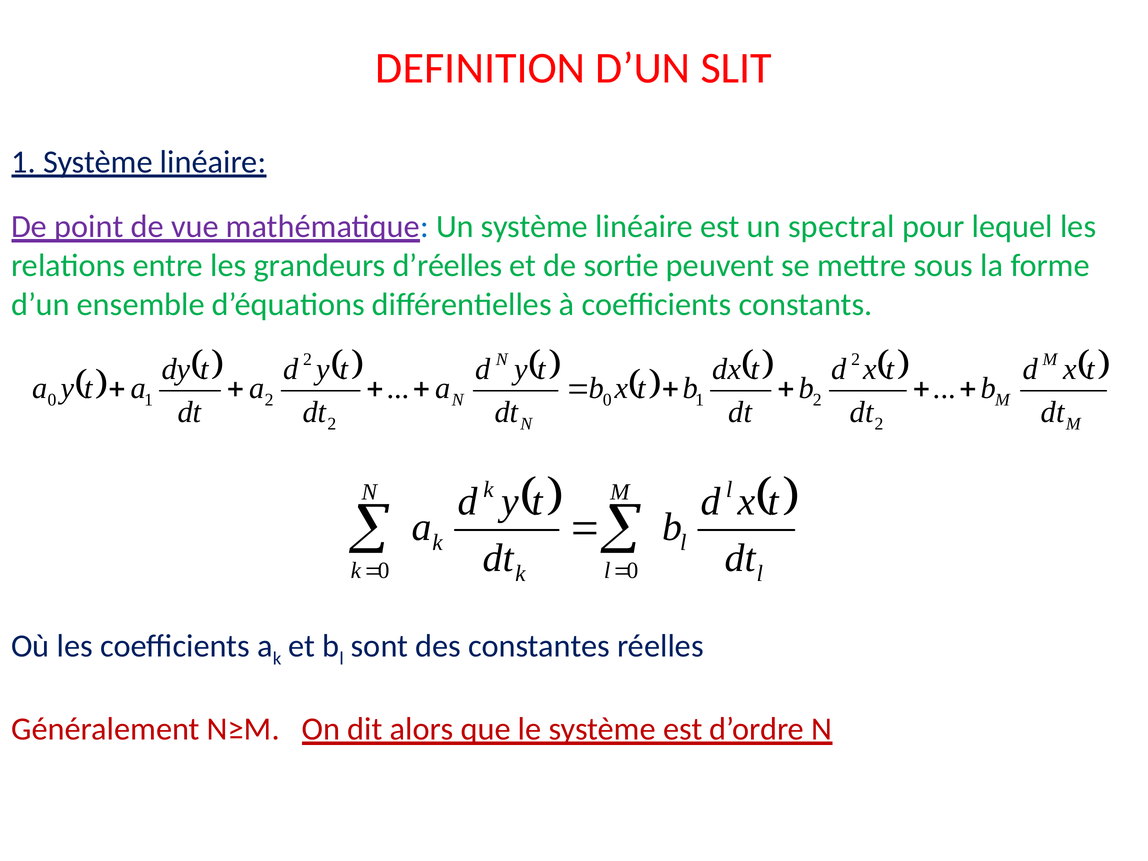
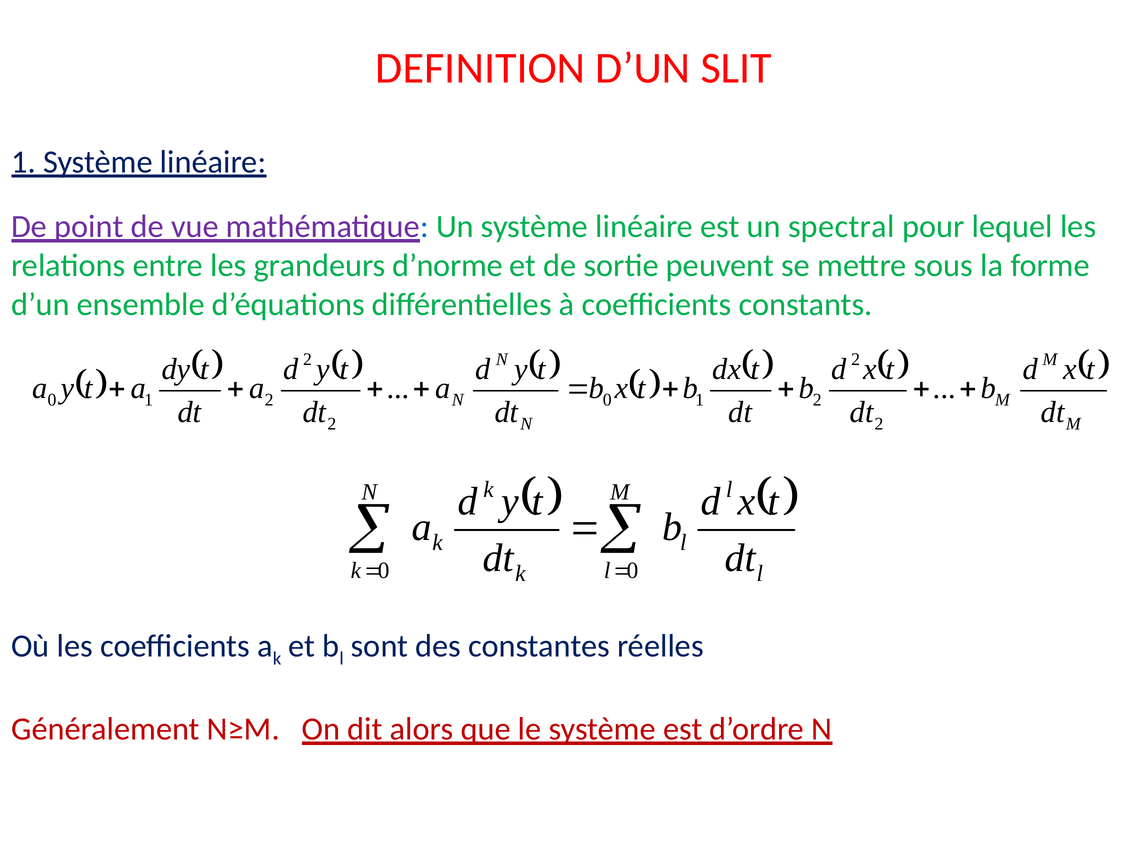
d’réelles: d’réelles -> d’norme (448, 266)
